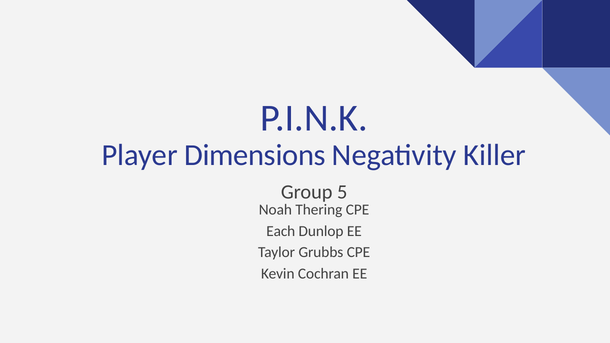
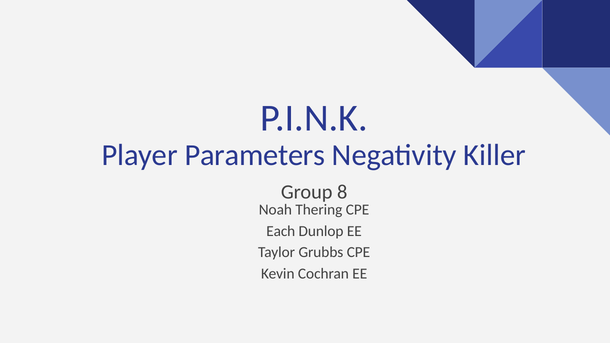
Dimensions: Dimensions -> Parameters (255, 155)
5: 5 -> 8 (342, 192)
